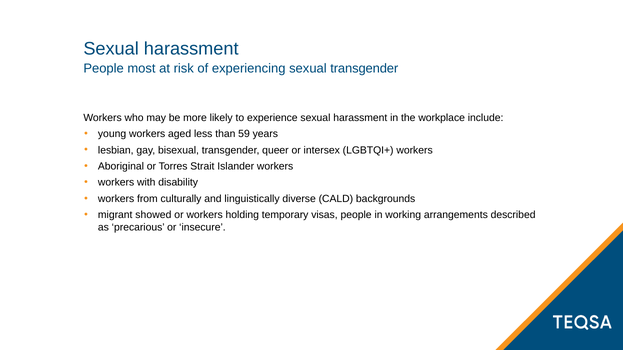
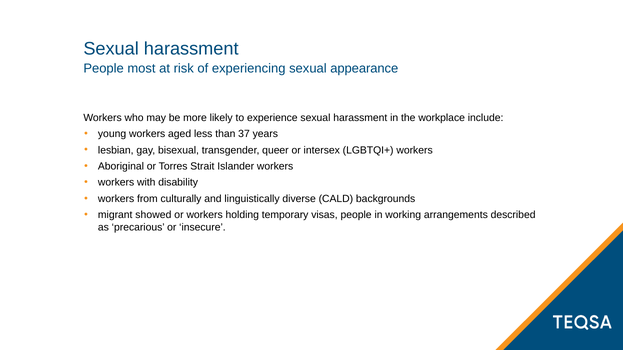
sexual transgender: transgender -> appearance (364, 68)
59: 59 -> 37 (244, 134)
